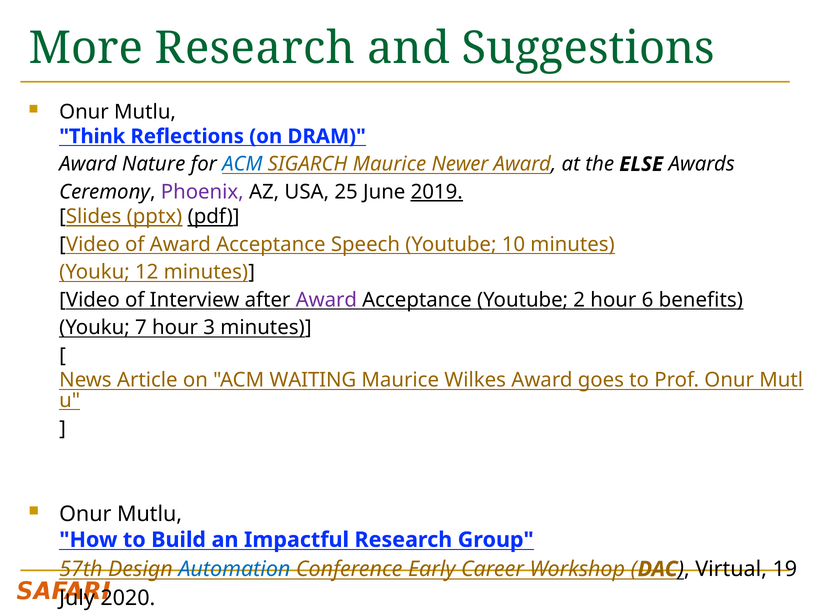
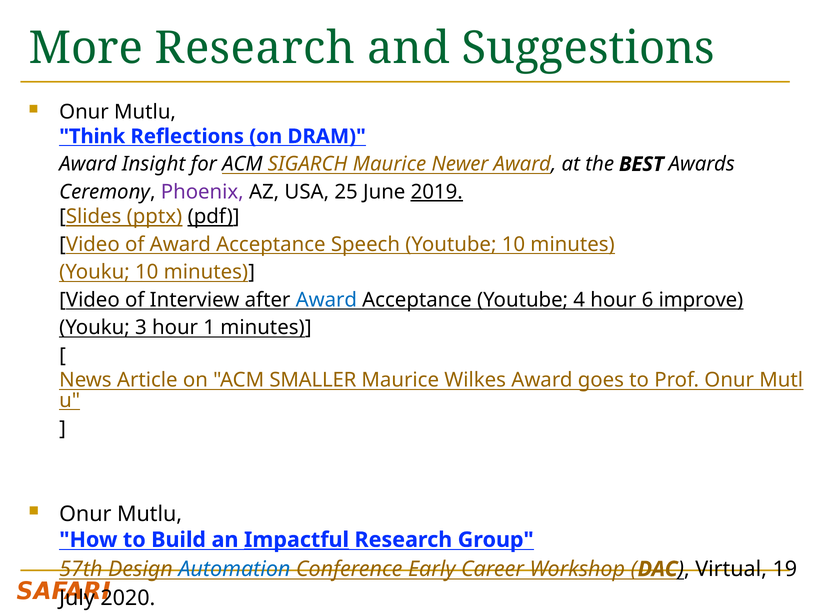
Nature: Nature -> Insight (154, 164)
ACM colour: blue -> black (242, 164)
ELSE: ELSE -> BEST (641, 164)
Youku 12: 12 -> 10 (147, 272)
Award colour: purple -> blue (326, 300)
2: 2 -> 4 (579, 300)
benefits: benefits -> improve (701, 300)
7: 7 -> 3 (141, 328)
3: 3 -> 1 (209, 328)
WAITING: WAITING -> SMALLER (313, 380)
Impactful underline: none -> present (296, 540)
